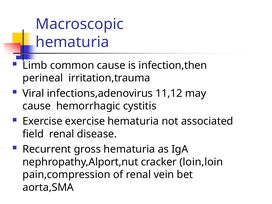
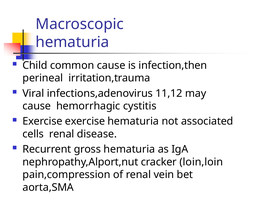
Limb: Limb -> Child (35, 65)
field: field -> cells (33, 134)
